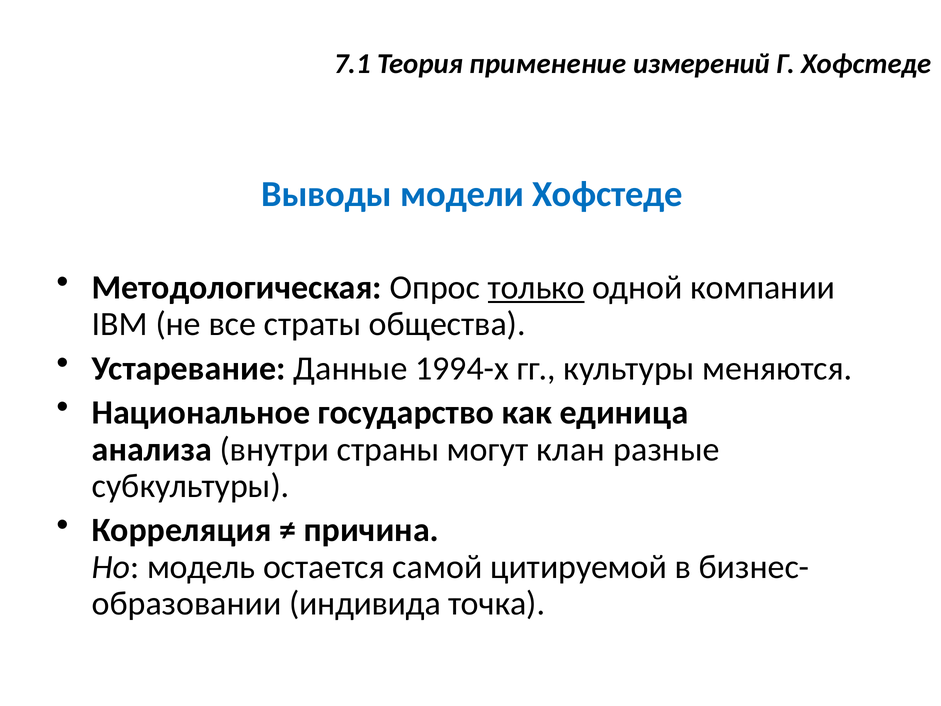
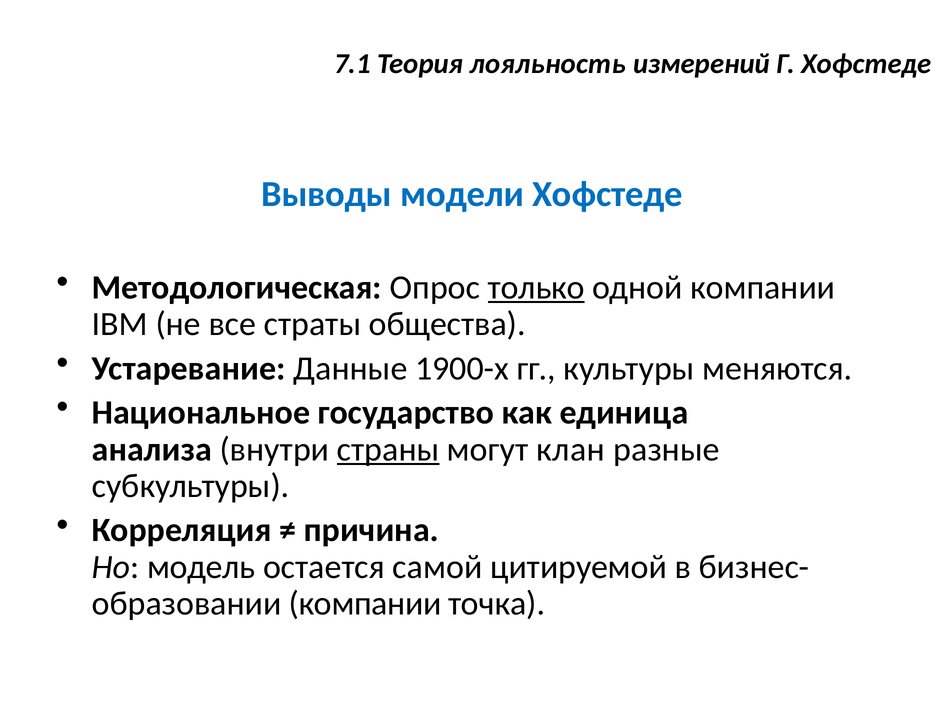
применение: применение -> лояльность (548, 64)
1994-х: 1994-х -> 1900-х (462, 368)
страны underline: none -> present (388, 449)
индивида: индивида -> компании (365, 603)
